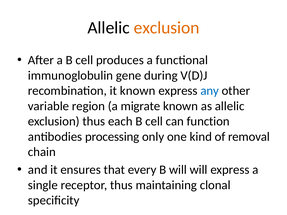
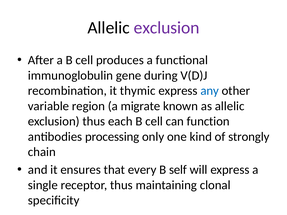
exclusion colour: orange -> purple (167, 28)
it known: known -> thymic (138, 91)
removal: removal -> strongly (249, 137)
B will: will -> self (178, 170)
